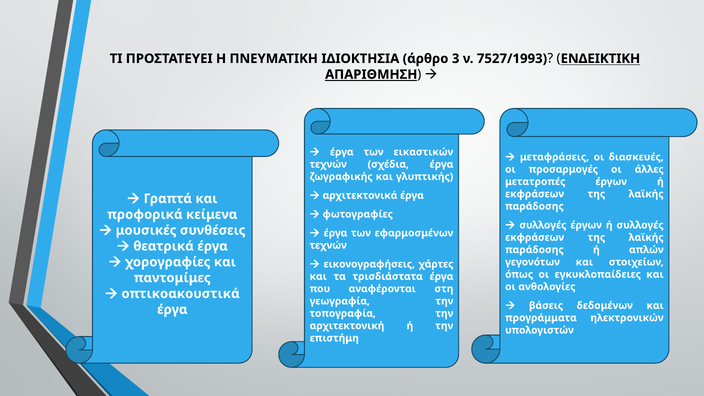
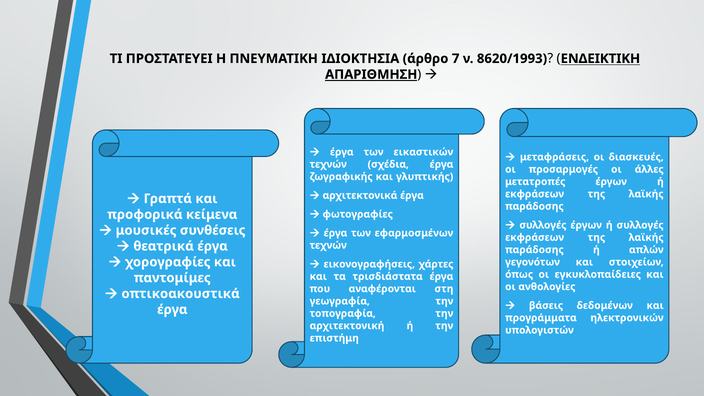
3: 3 -> 7 (456, 59)
7527/1993: 7527/1993 -> 8620/1993 (512, 59)
